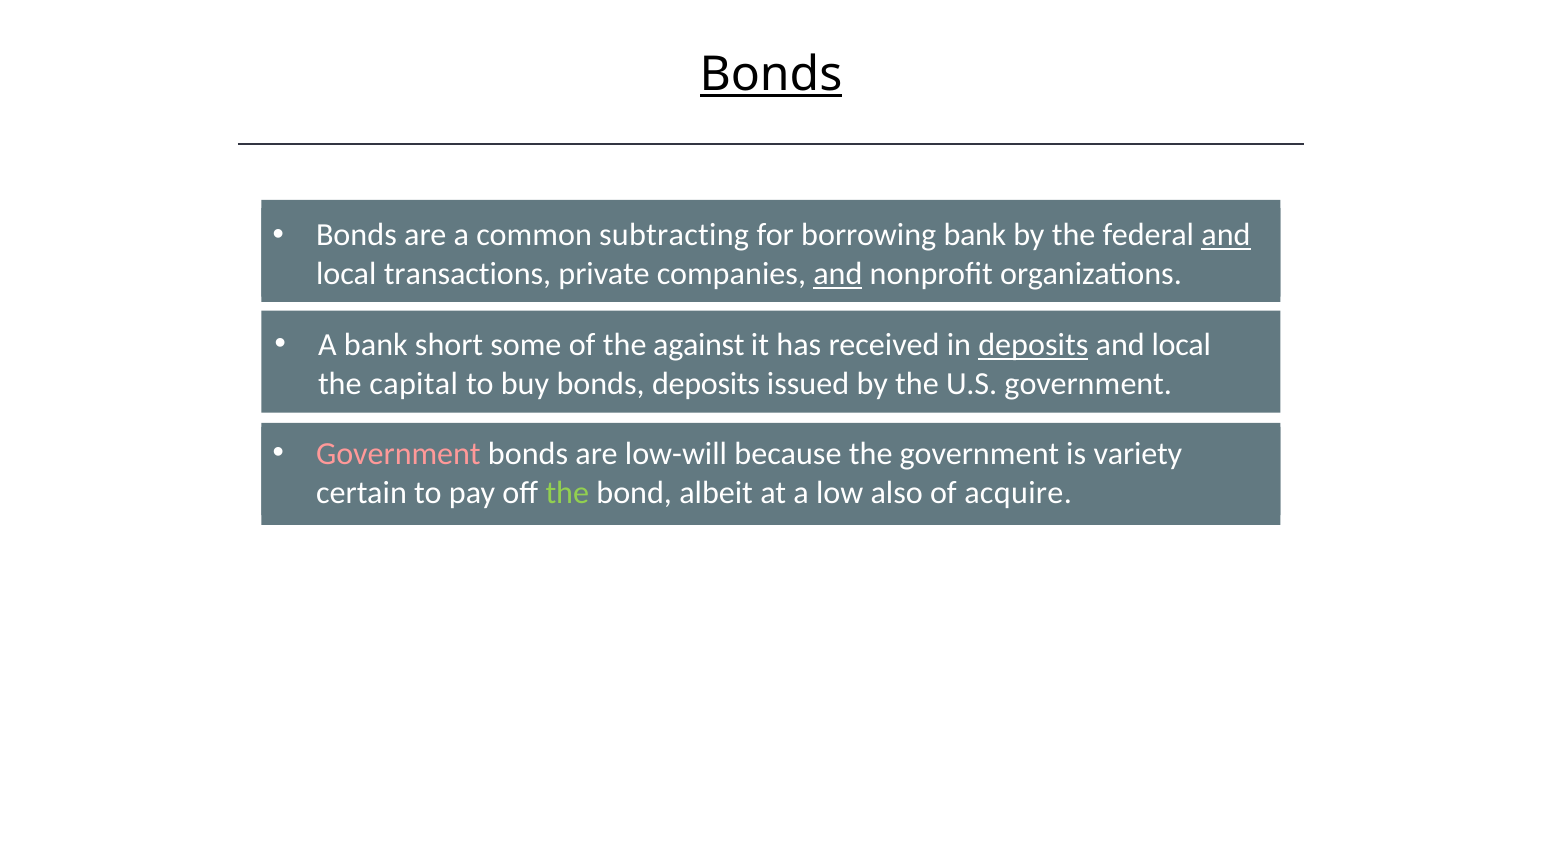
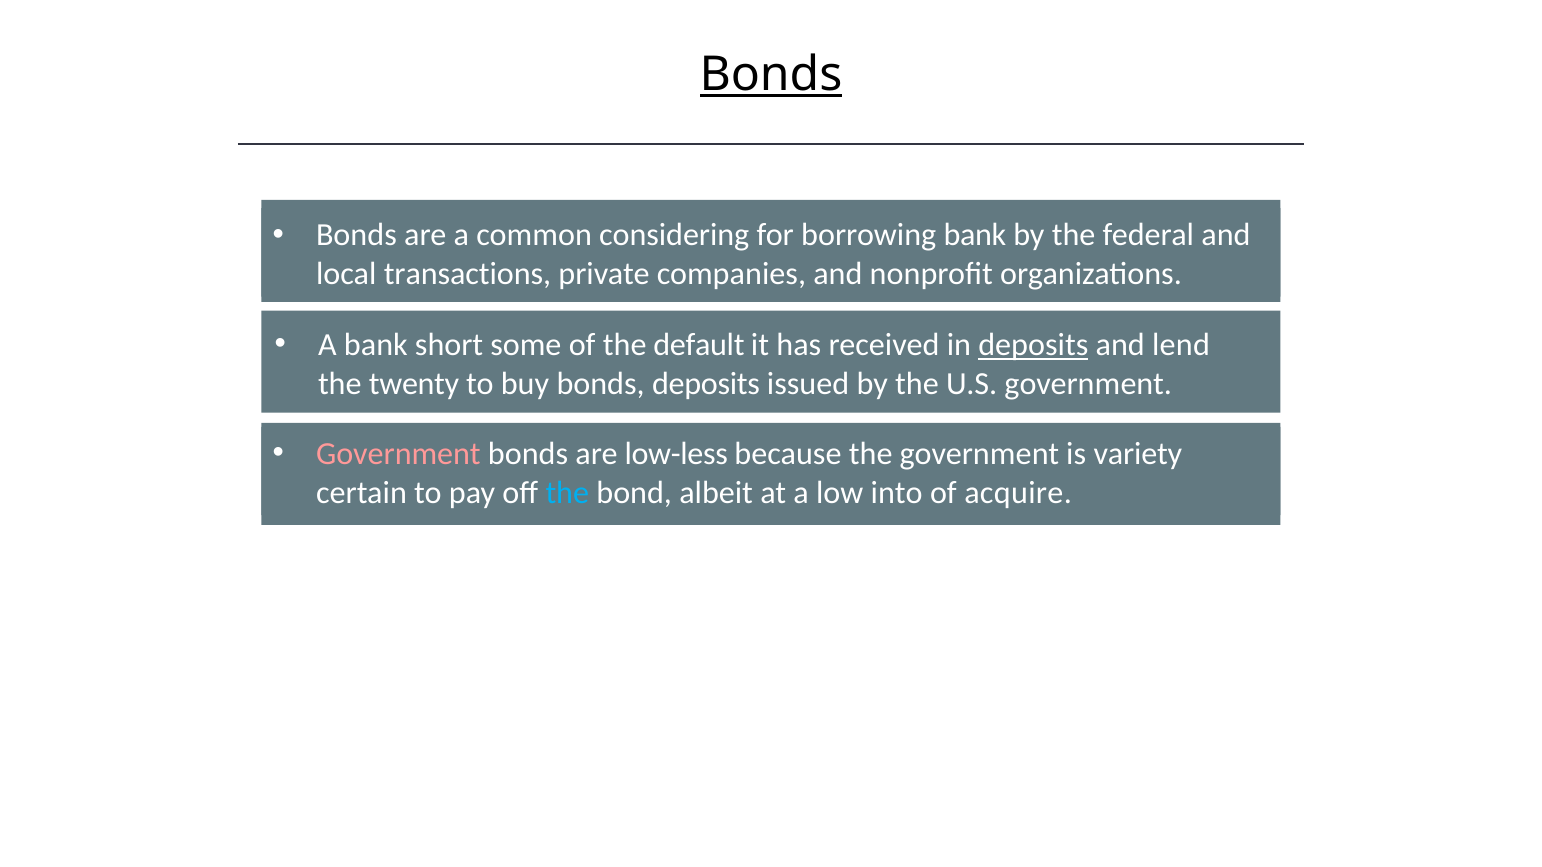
subtracting: subtracting -> considering (674, 235)
and underline: present -> none (1226, 235)
and underline: present -> none (838, 274)
against: against -> default (699, 345)
local: local -> lend (1181, 345)
capital: capital -> twenty (414, 384)
low-will: low-will -> low-less (676, 454)
the colour: light green -> light blue (567, 493)
also: also -> into (897, 493)
